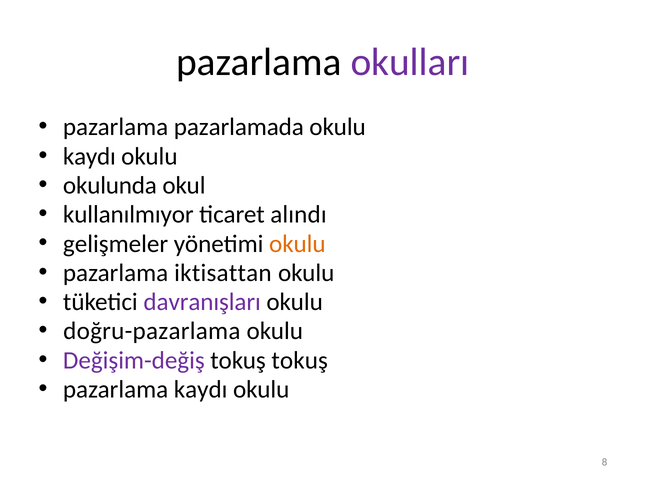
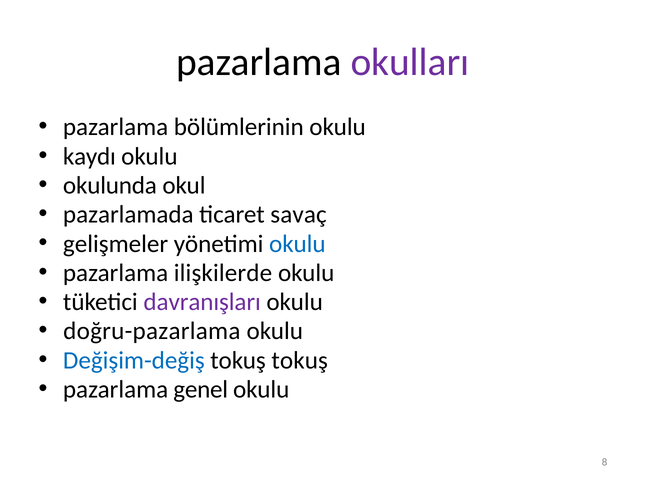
pazarlamada: pazarlamada -> bölümlerinin (239, 127)
kullanılmıyor: kullanılmıyor -> pazarlamada (128, 215)
alındı: alındı -> savaç (298, 215)
okulu colour: orange -> blue (297, 244)
iktisattan: iktisattan -> ilişkilerde (223, 273)
Değişim-değiş colour: purple -> blue (134, 361)
pazarlama kaydı: kaydı -> genel (201, 390)
